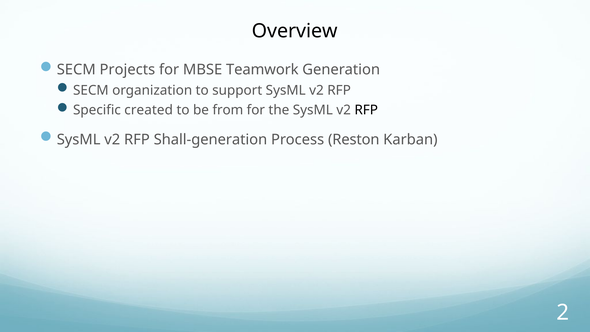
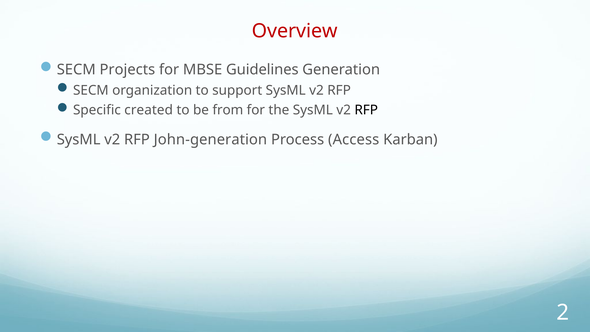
Overview colour: black -> red (295, 31)
Teamwork: Teamwork -> Guidelines (262, 70)
Shall-generation: Shall-generation -> John-generation (210, 139)
Reston: Reston -> Access (354, 139)
